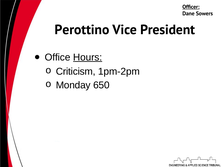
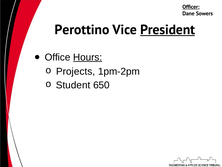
President underline: none -> present (168, 30)
Criticism: Criticism -> Projects (76, 71)
Monday: Monday -> Student (73, 85)
